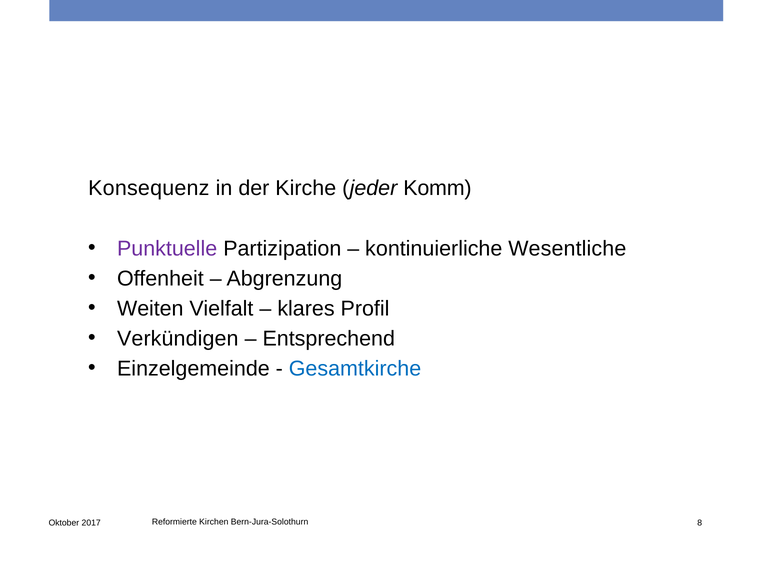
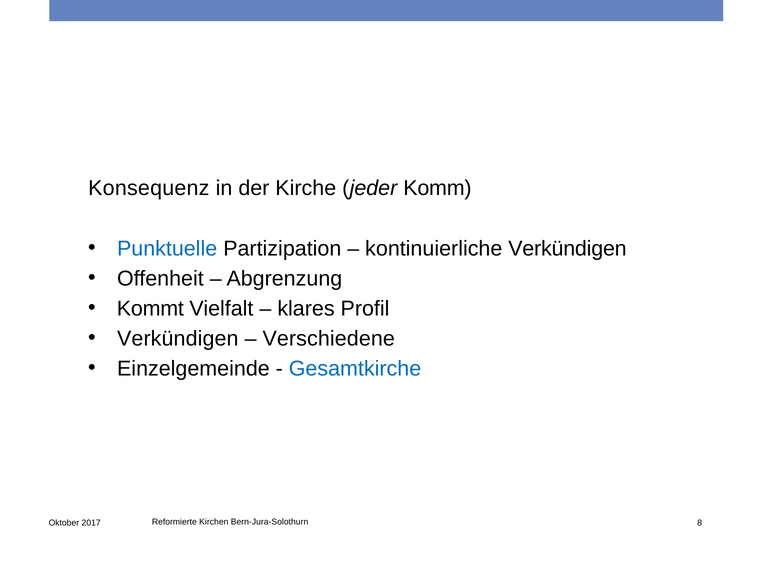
Punktuelle colour: purple -> blue (167, 248)
kontinuierliche Wesentliche: Wesentliche -> Verkündigen (567, 248)
Weiten: Weiten -> Kommt (150, 308)
Entsprechend: Entsprechend -> Verschiedene (329, 339)
